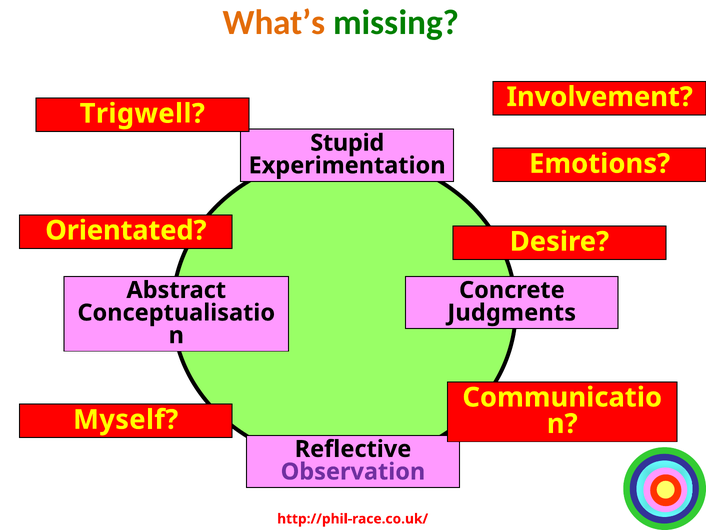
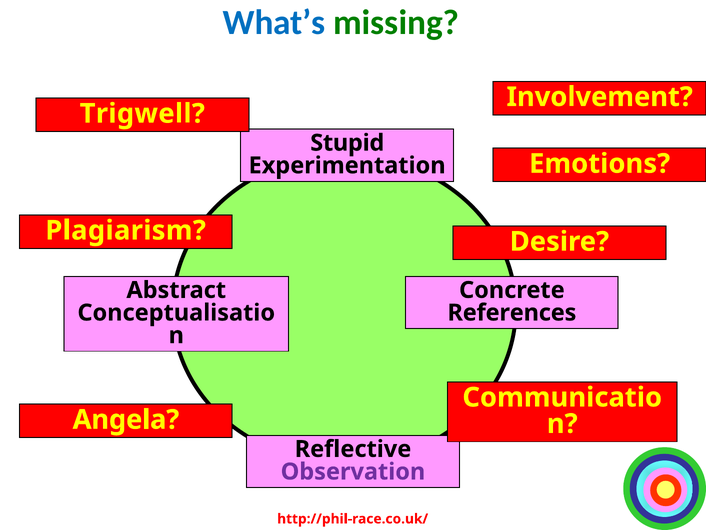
What’s colour: orange -> blue (274, 22)
Orientated: Orientated -> Plagiarism (126, 230)
Judgments: Judgments -> References (512, 312)
Myself: Myself -> Angela (126, 419)
